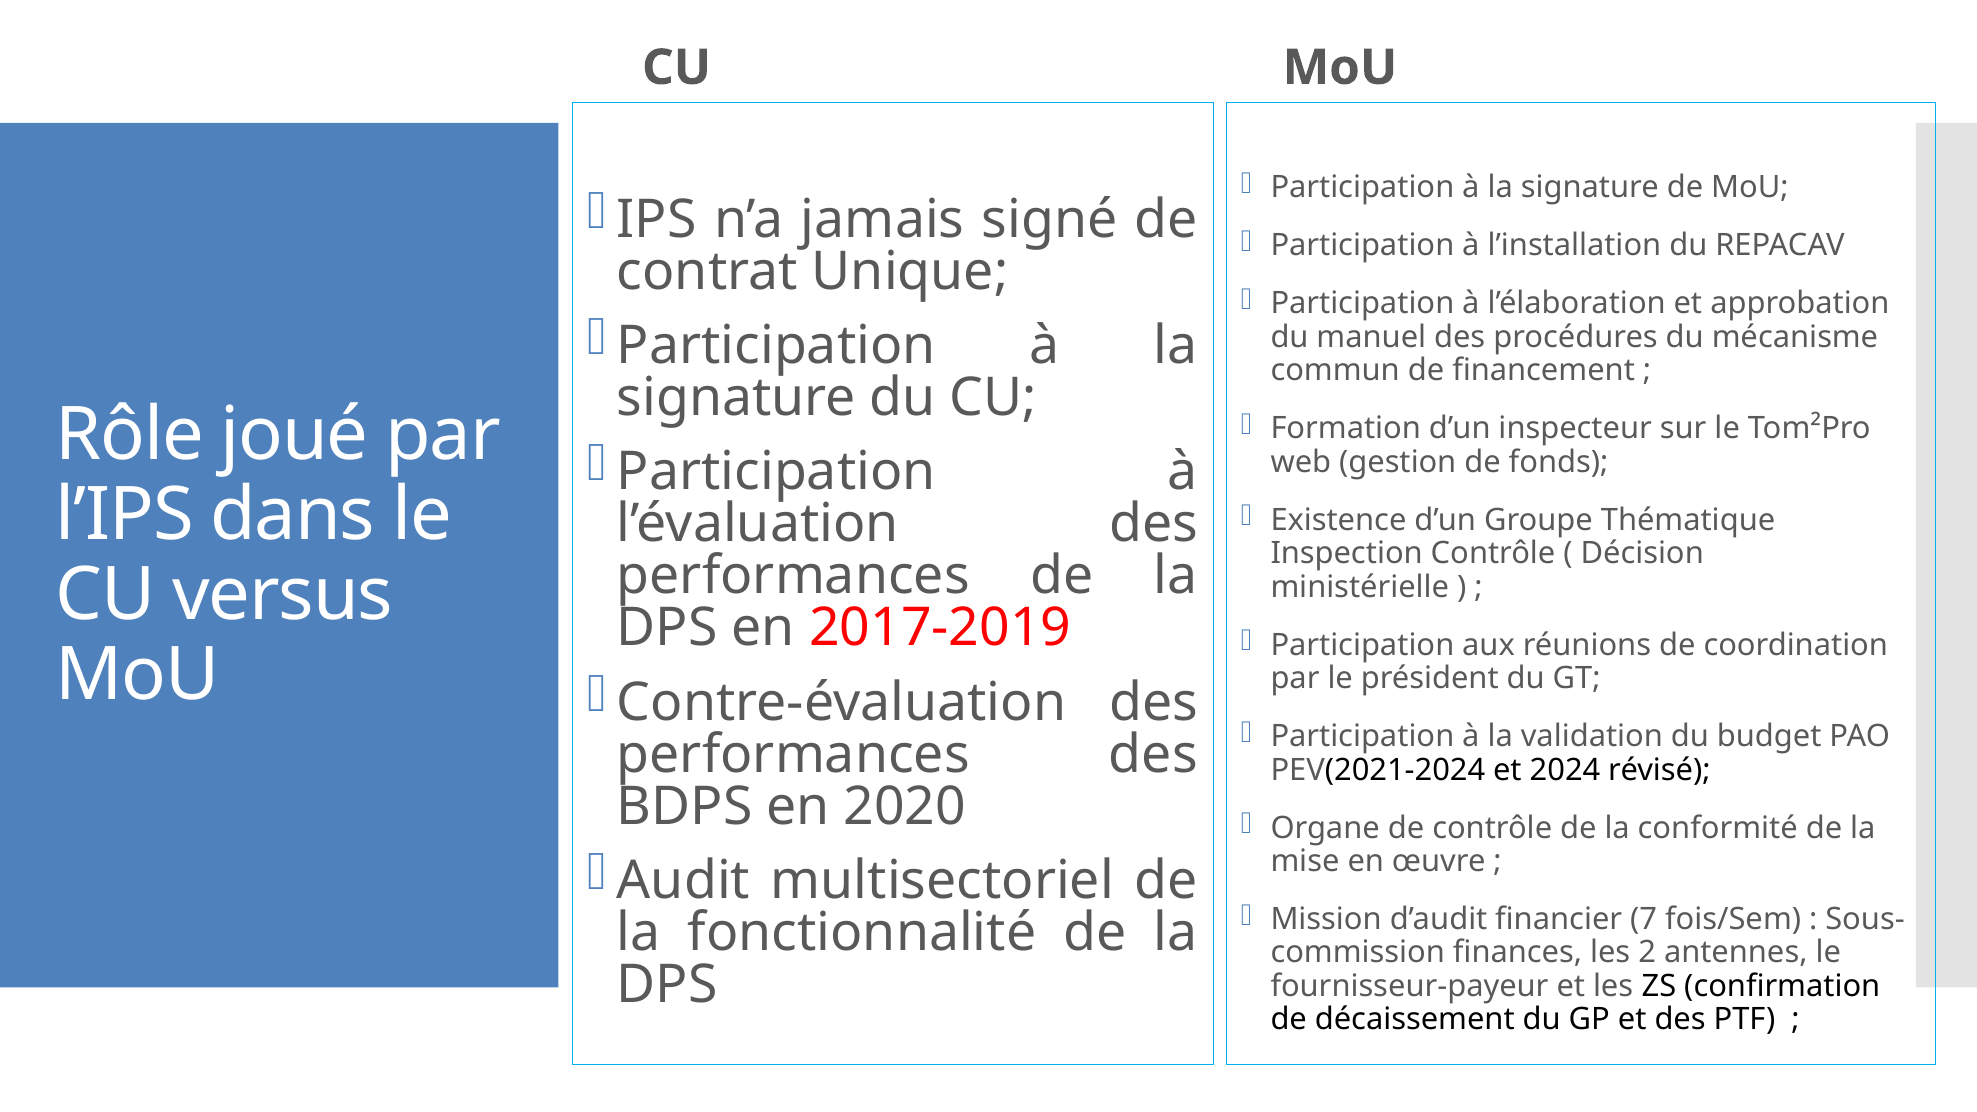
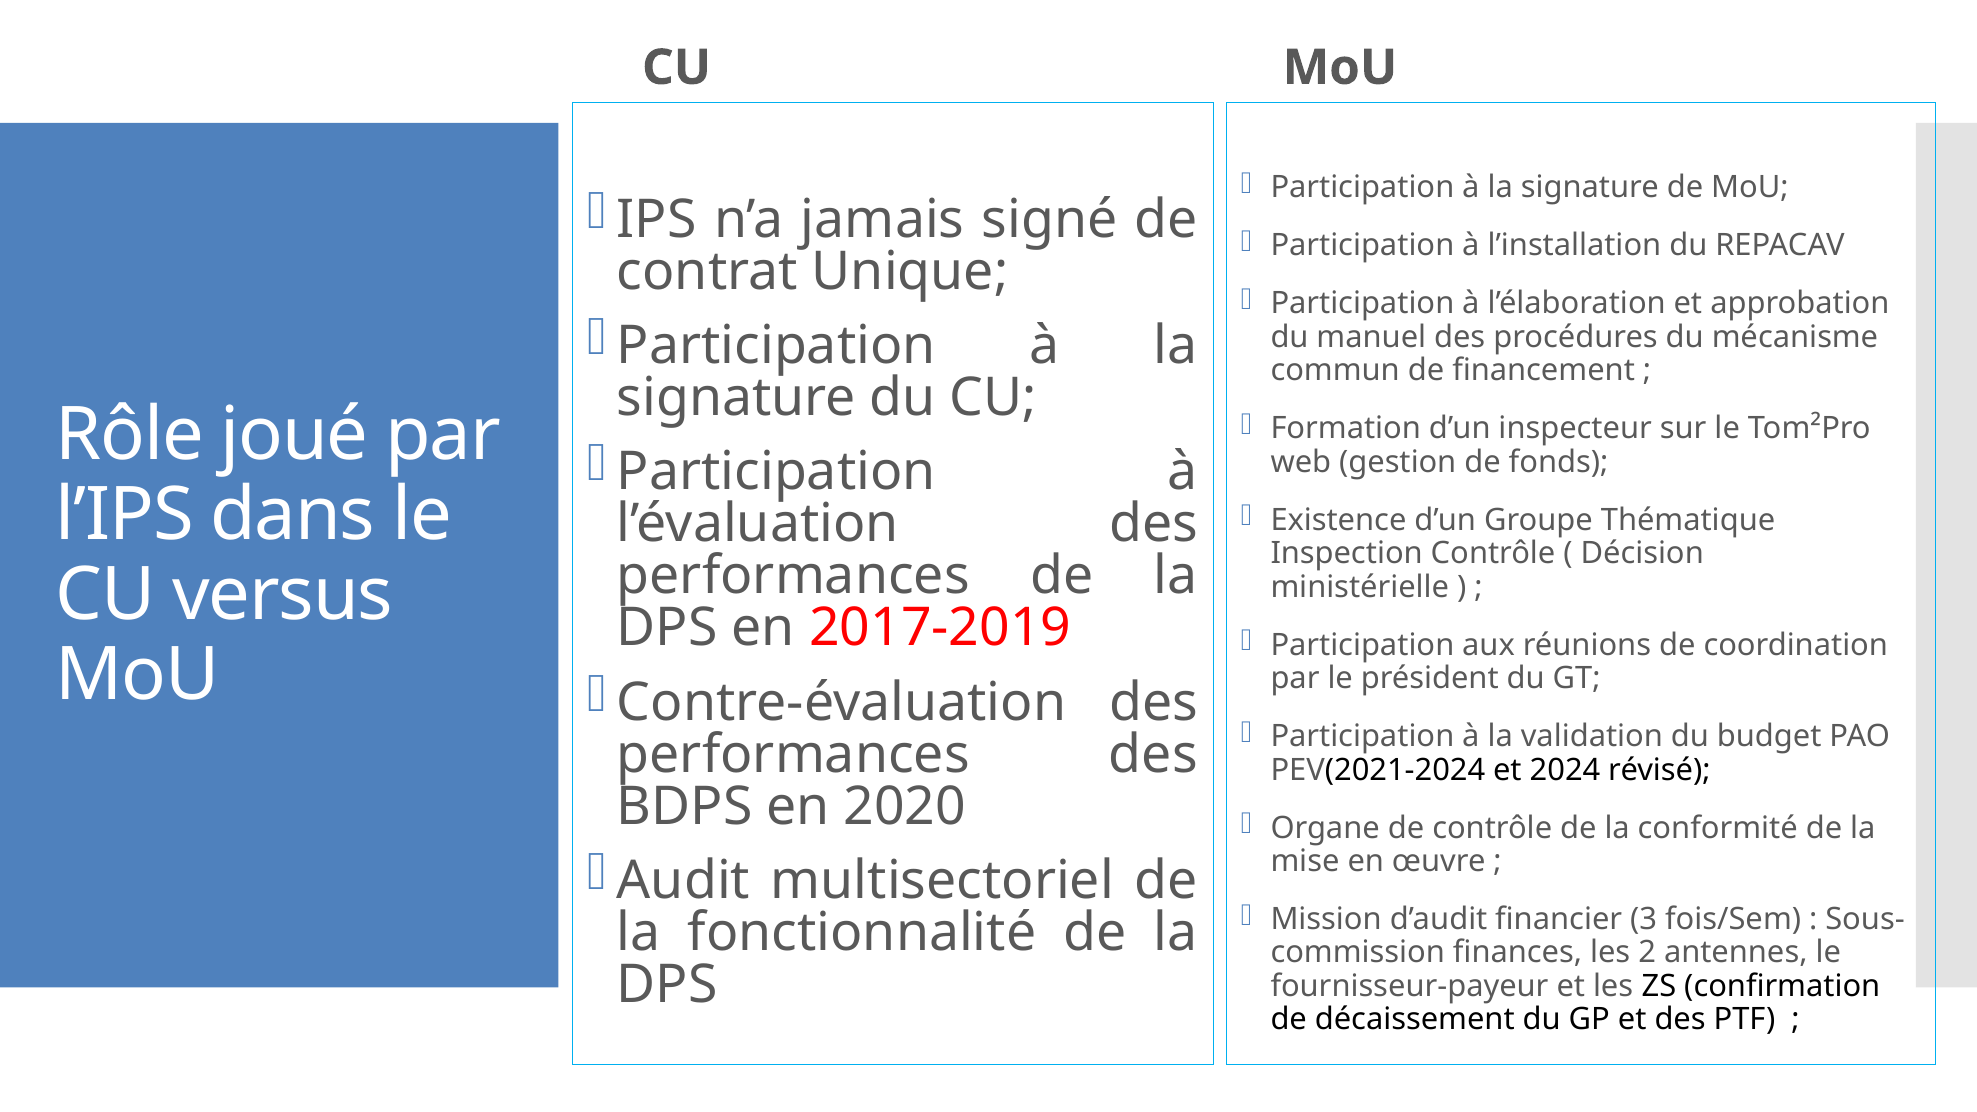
7: 7 -> 3 (1644, 919)
